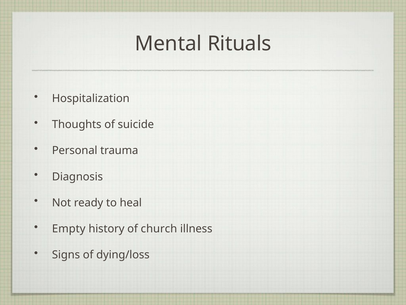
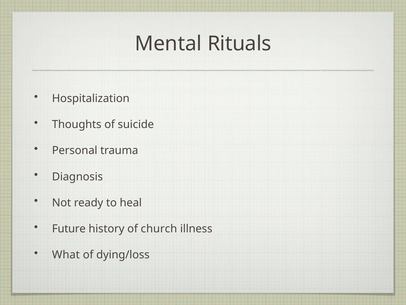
Empty: Empty -> Future (69, 228)
Signs: Signs -> What (66, 254)
